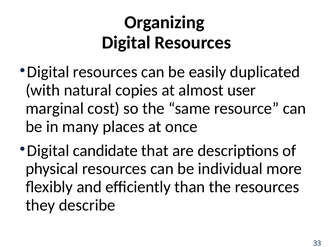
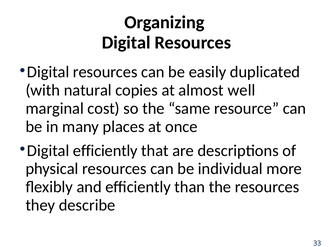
user: user -> well (242, 90)
Digital candidate: candidate -> efficiently (105, 150)
